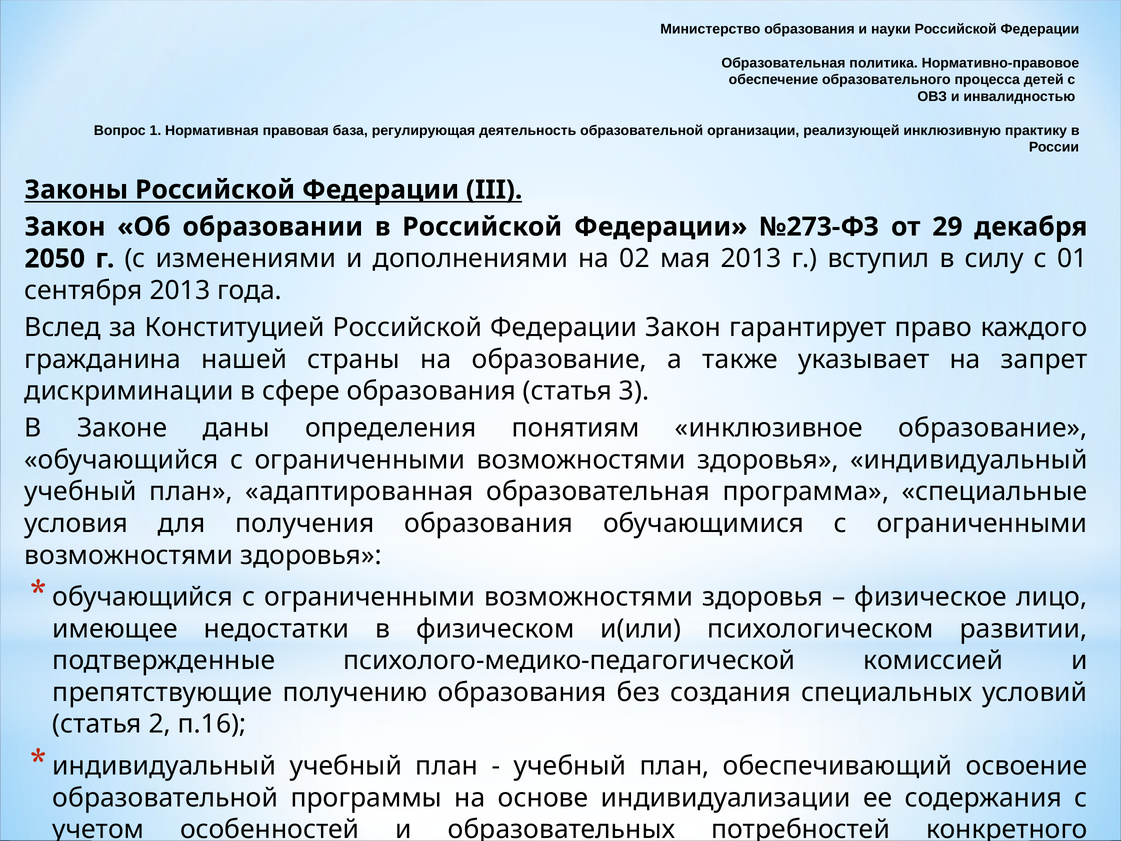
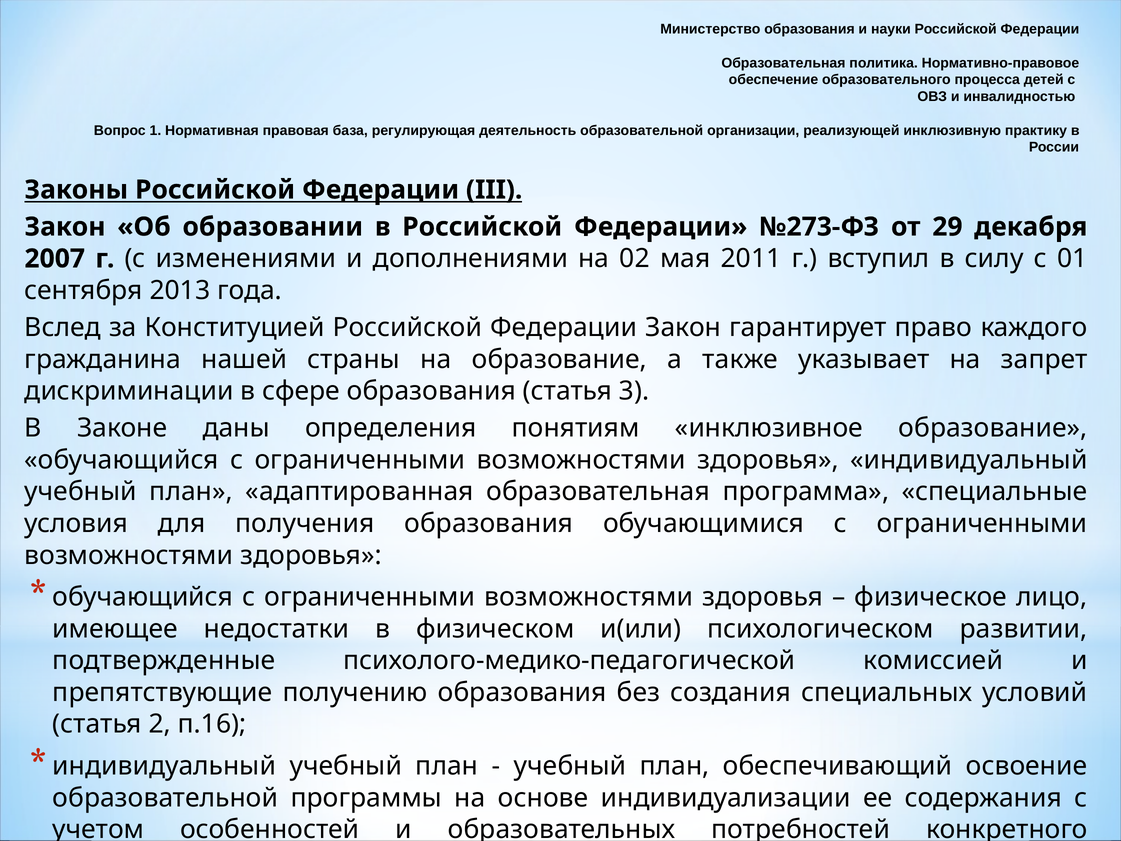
2050: 2050 -> 2007 (55, 259)
мая 2013: 2013 -> 2011 (751, 259)
